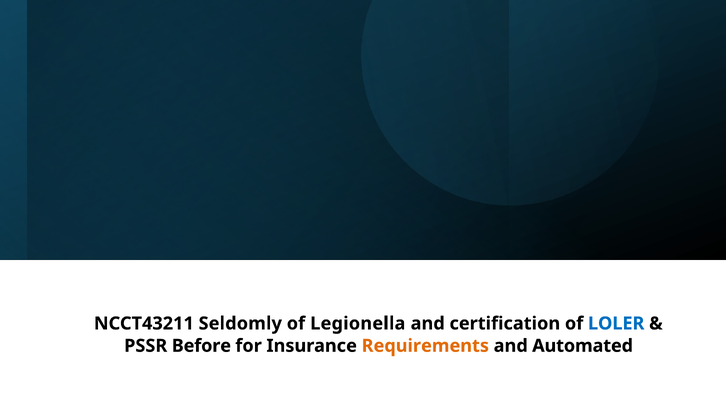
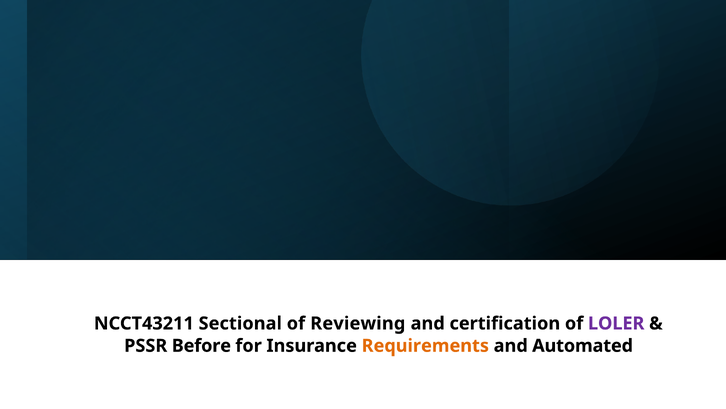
Seldomly: Seldomly -> Sectional (240, 323)
Legionella: Legionella -> Reviewing (358, 323)
LOLER colour: blue -> purple (616, 323)
